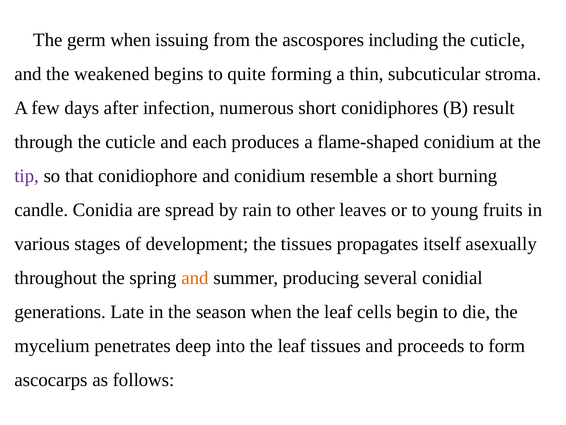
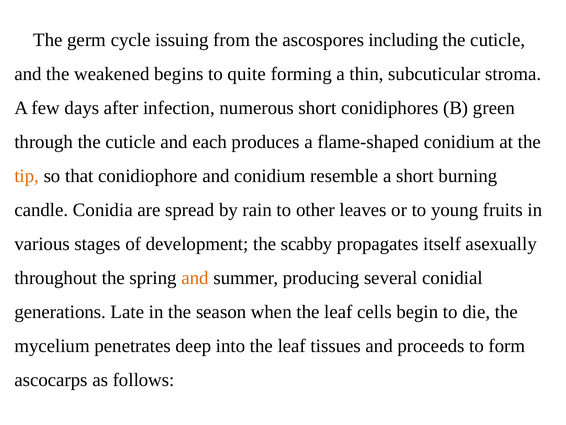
germ when: when -> cycle (131, 40)
result: result -> green (494, 108)
tip colour: purple -> orange (27, 176)
the tissues: tissues -> scabby (307, 244)
